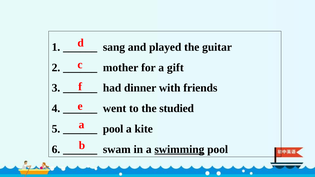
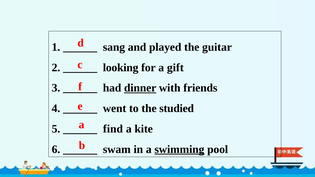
mother: mother -> looking (121, 68)
dinner underline: none -> present (140, 88)
pool: pool -> find (113, 129)
